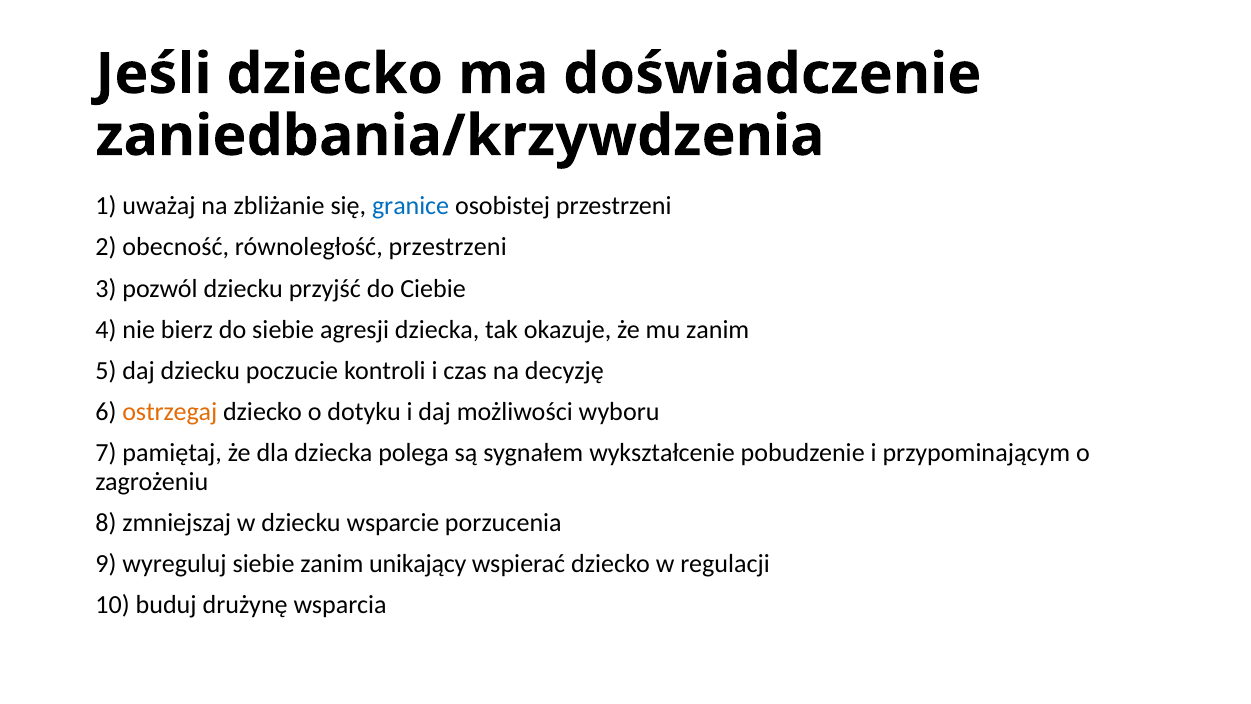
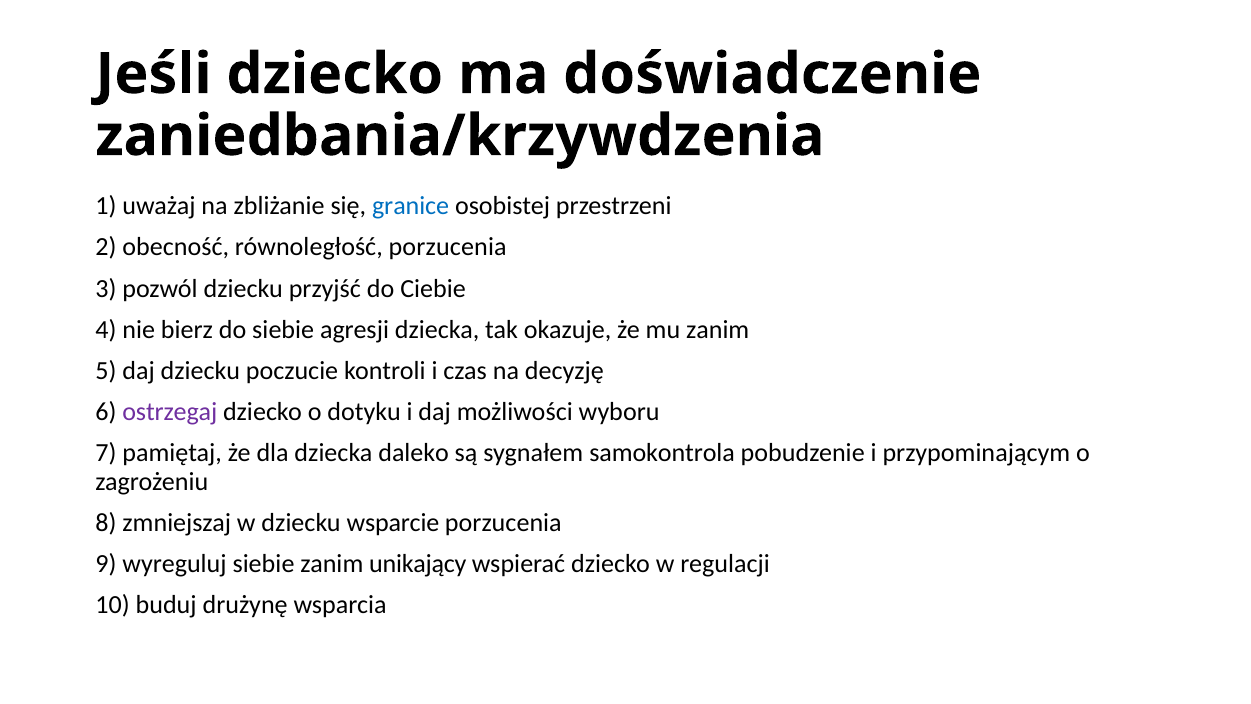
równoległość przestrzeni: przestrzeni -> porzucenia (448, 247)
ostrzegaj colour: orange -> purple (170, 412)
polega: polega -> daleko (414, 453)
wykształcenie: wykształcenie -> samokontrola (662, 453)
